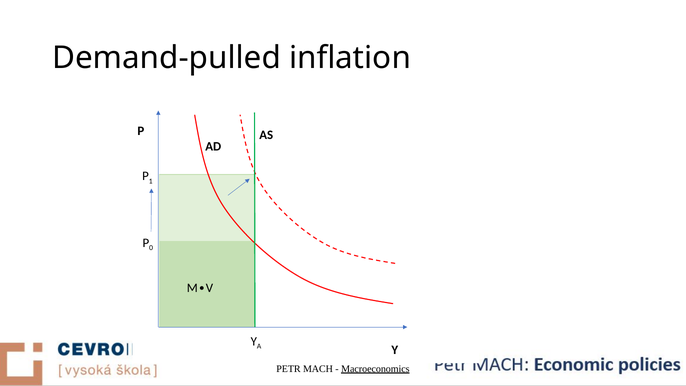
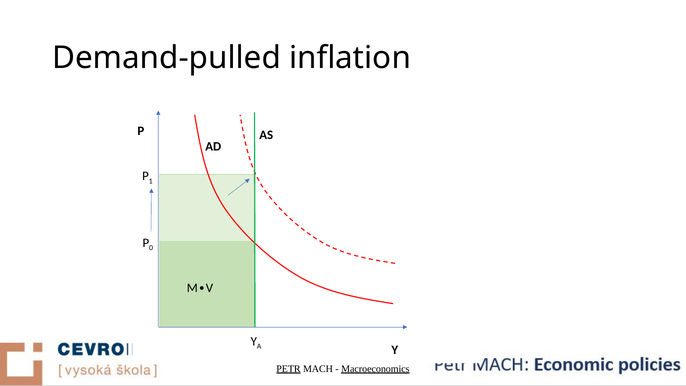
PETR underline: none -> present (288, 369)
